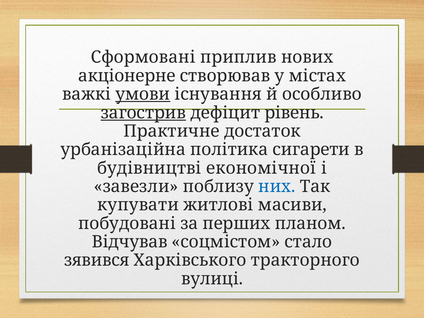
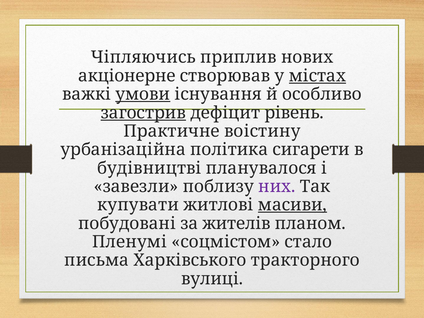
Сформовані: Сформовані -> Чіпляючись (143, 57)
містах underline: none -> present (317, 76)
достаток: достаток -> воістину (262, 131)
економічної: економічної -> планувалося (261, 168)
них colour: blue -> purple (277, 186)
масиви underline: none -> present (292, 205)
перших: перших -> жителів (237, 223)
Відчував: Відчував -> Пленумі (130, 242)
зявився: зявився -> письма (97, 260)
